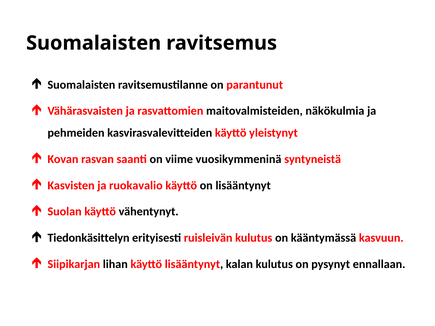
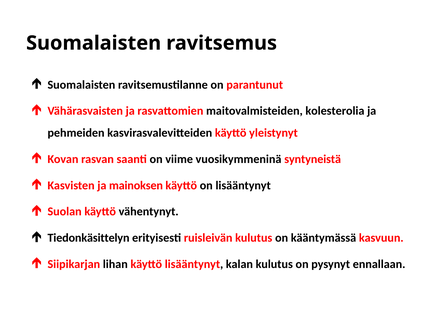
näkökulmia: näkökulmia -> kolesterolia (335, 111)
ruokavalio: ruokavalio -> mainoksen (136, 186)
